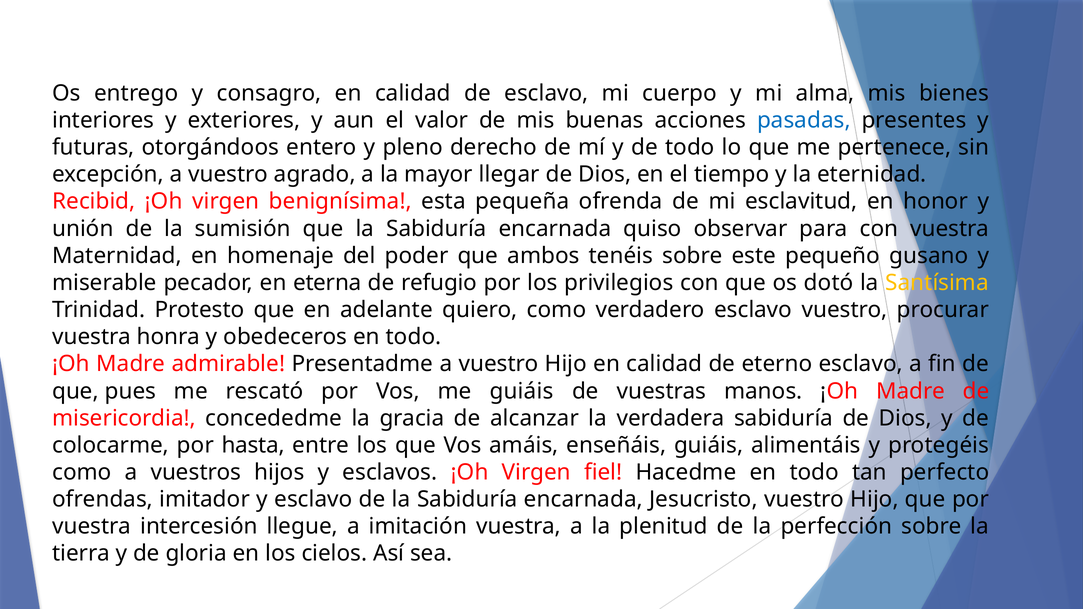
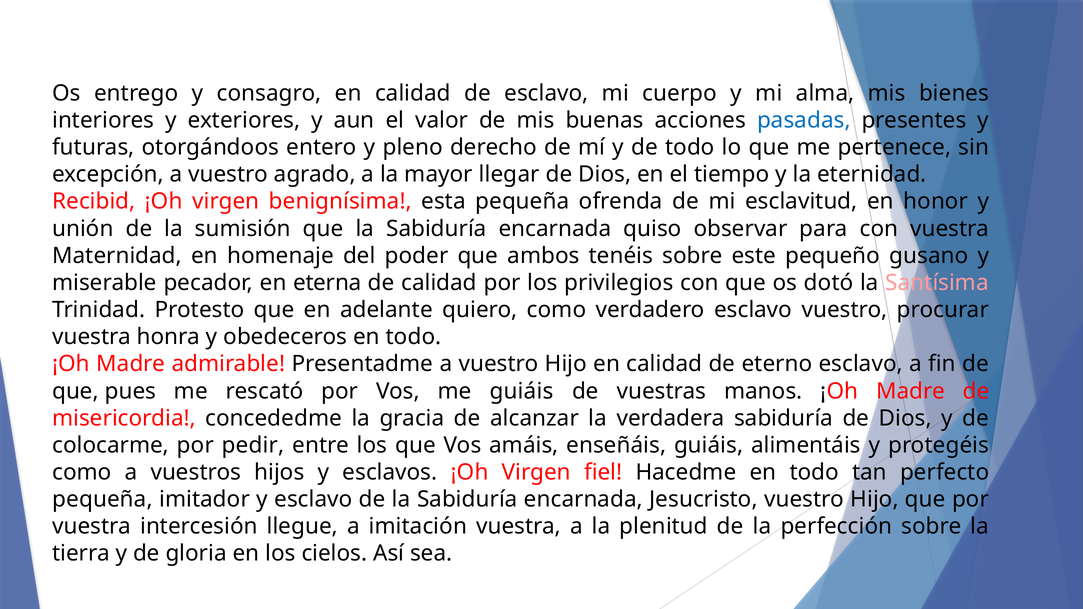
de refugio: refugio -> calidad (439, 283)
Santísima colour: yellow -> pink (937, 283)
hasta: hasta -> pedir (253, 445)
ofrendas: ofrendas -> pequeña (102, 500)
